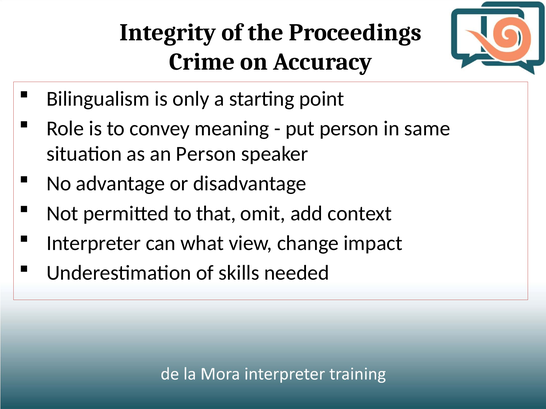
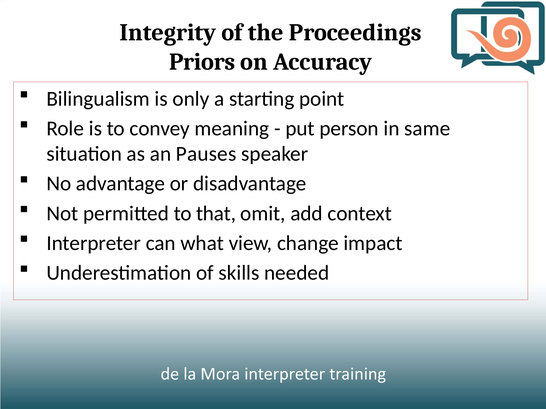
Crime: Crime -> Priors (202, 62)
an Person: Person -> Pauses (206, 154)
